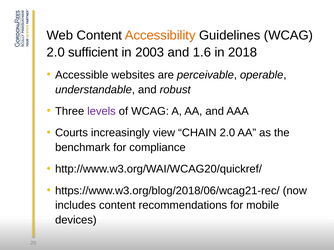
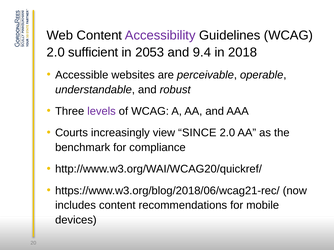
Accessibility colour: orange -> purple (160, 35)
2003: 2003 -> 2053 (150, 52)
1.6: 1.6 -> 9.4 (202, 52)
CHAIN: CHAIN -> SINCE (197, 133)
